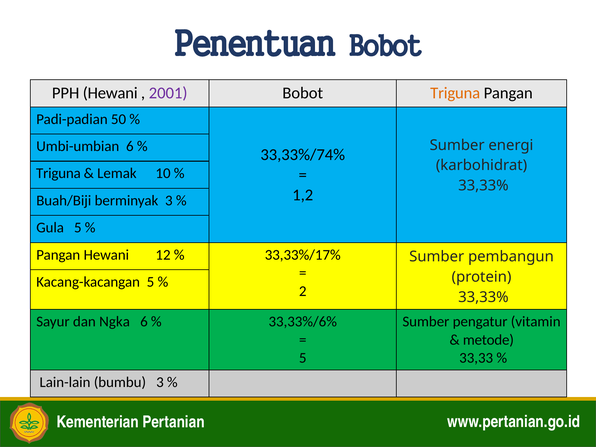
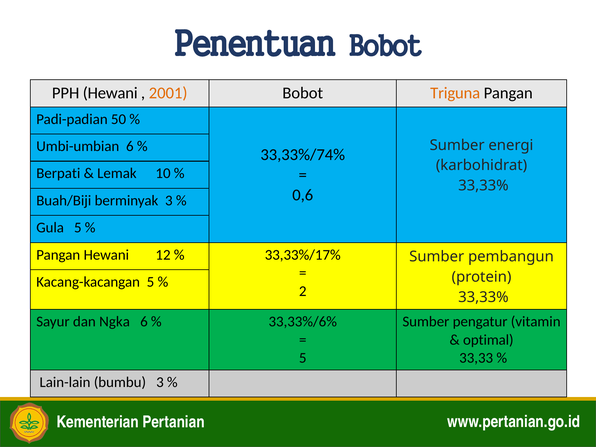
2001 colour: purple -> orange (168, 93)
Triguna: Triguna -> Berpati (58, 173)
1,2: 1,2 -> 0,6 (303, 195)
metode: metode -> optimal (488, 340)
